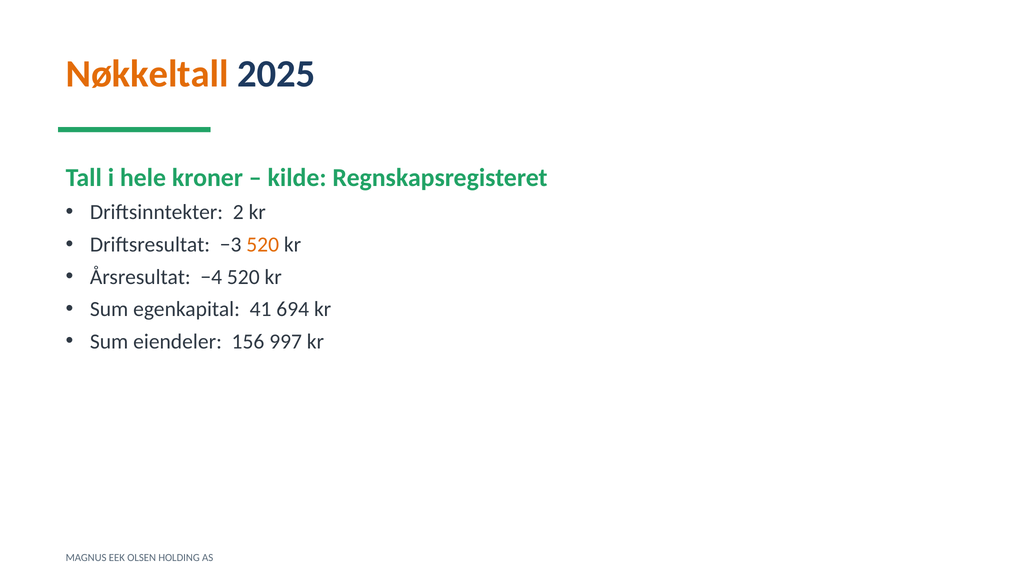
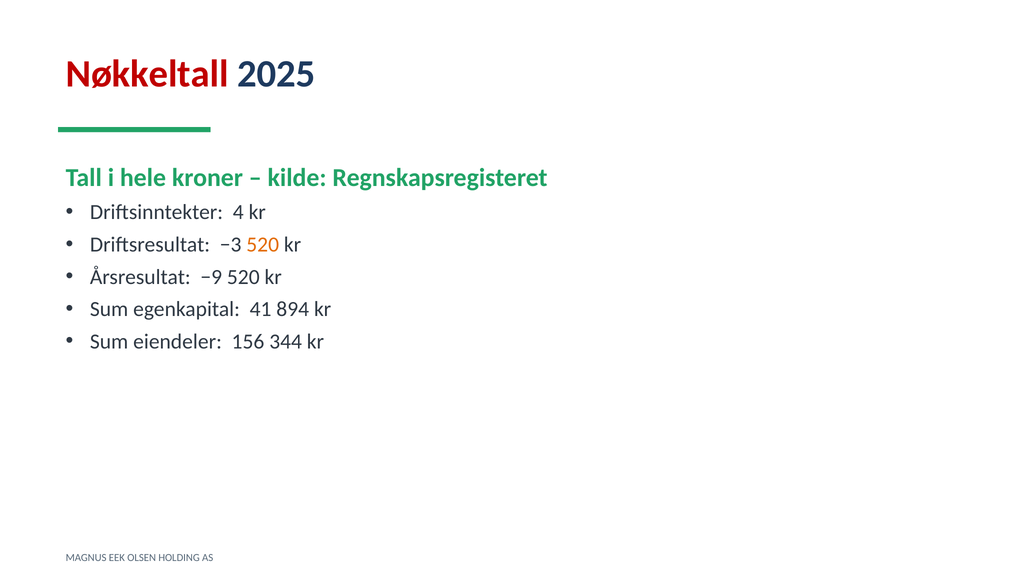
Nøkkeltall colour: orange -> red (147, 74)
2: 2 -> 4 (238, 212)
−4: −4 -> −9 (211, 277)
694: 694 -> 894 (293, 309)
997: 997 -> 344 (286, 342)
